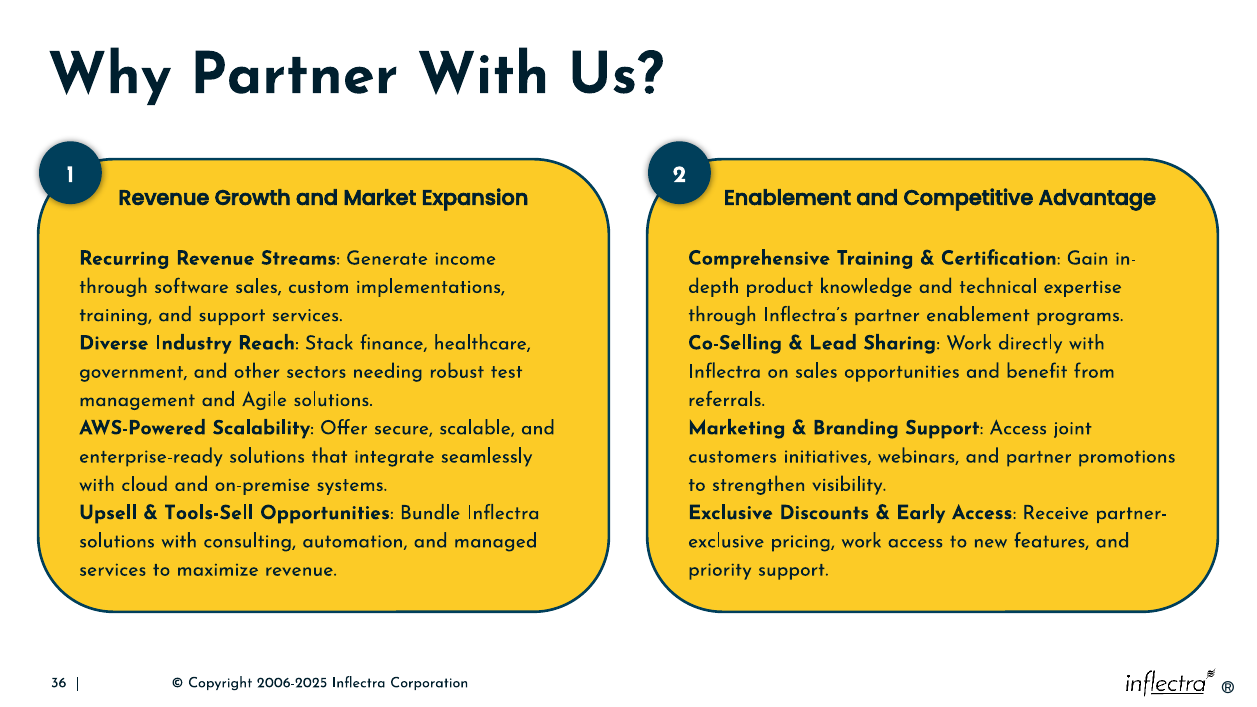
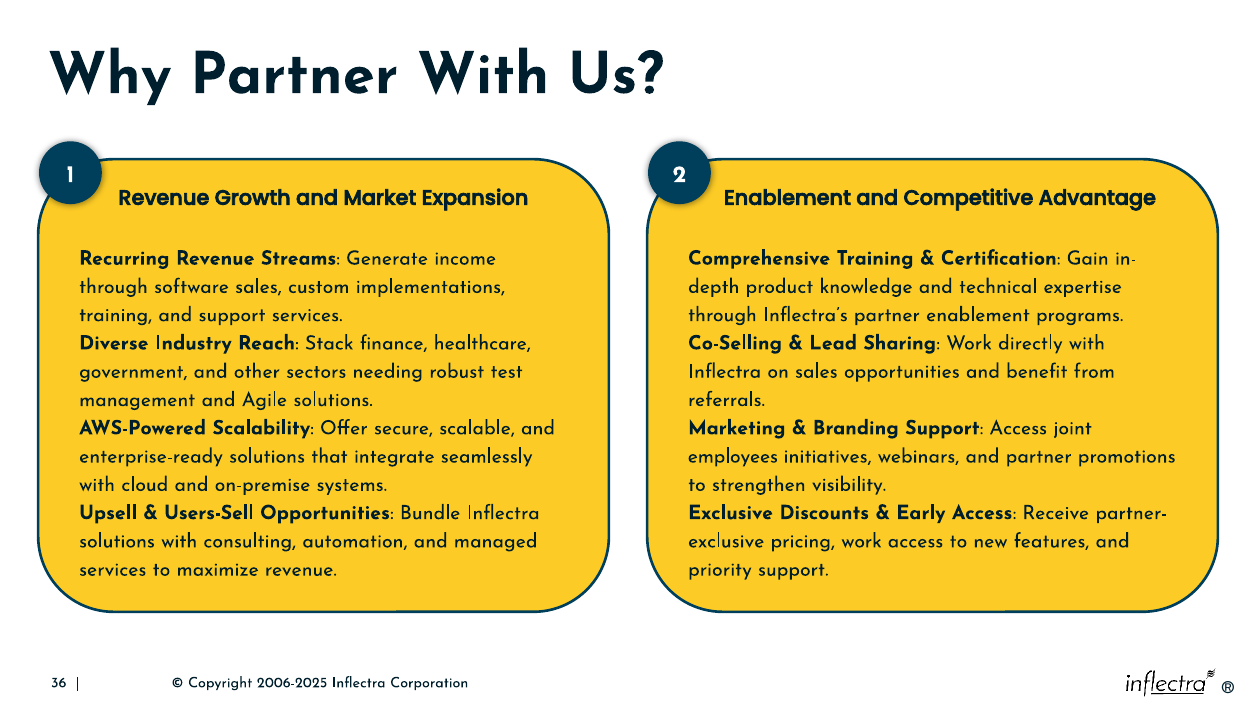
customers: customers -> employees (733, 456)
Tools-Sell: Tools-Sell -> Users-Sell (209, 513)
